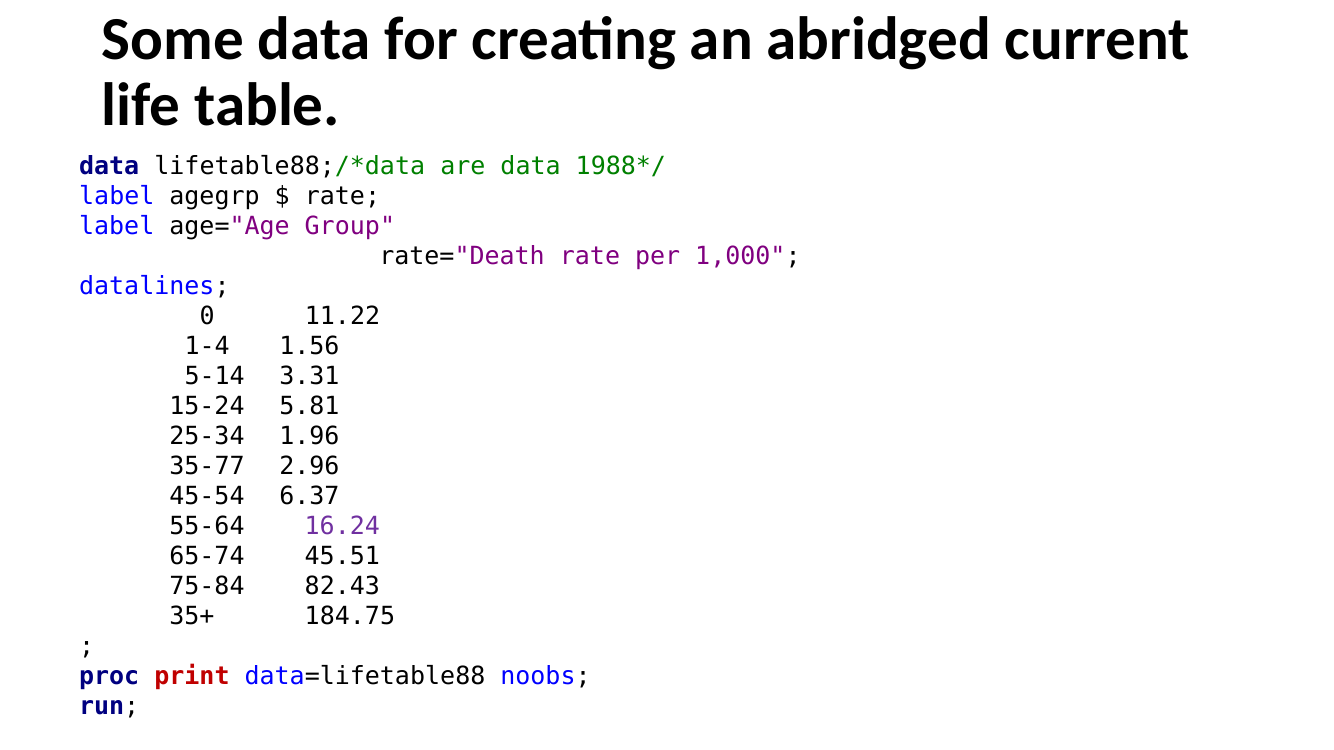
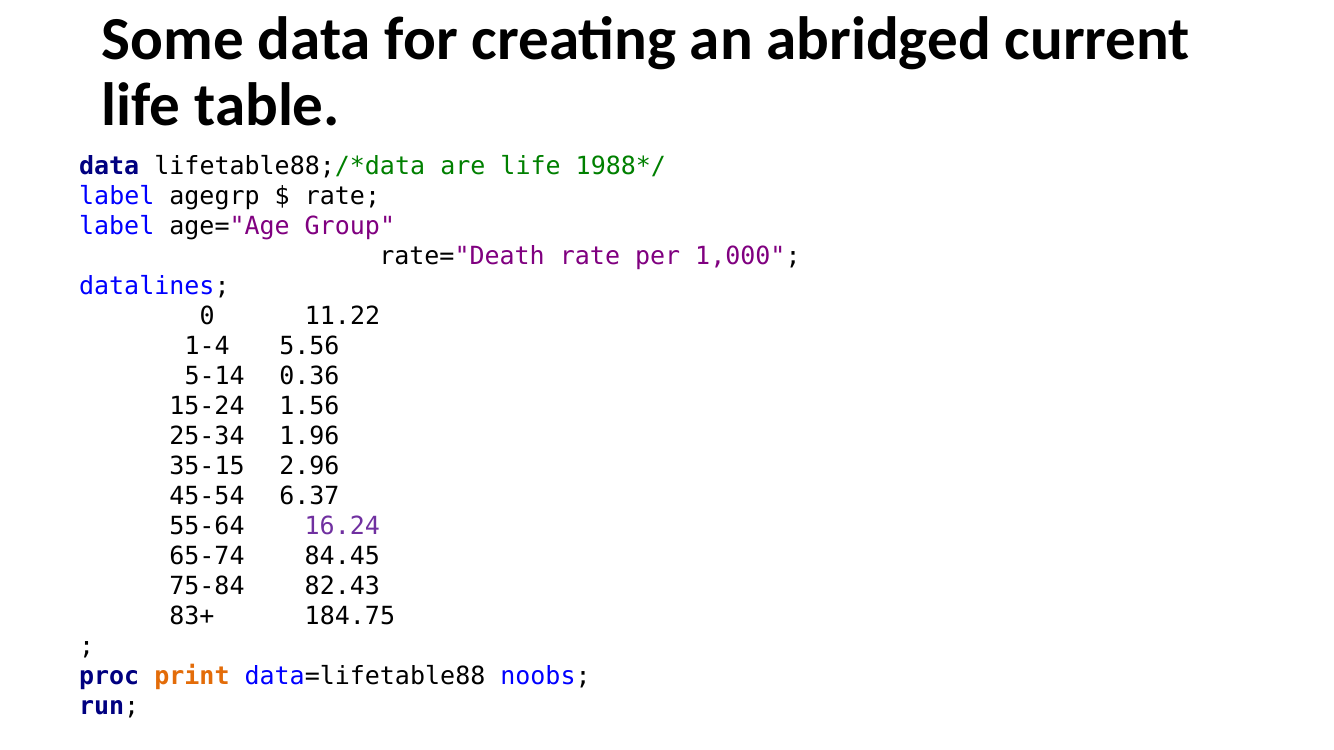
are data: data -> life (531, 167)
1.56: 1.56 -> 5.56 (309, 347)
3.31: 3.31 -> 0.36 (309, 377)
5.81: 5.81 -> 1.56 (309, 407)
35-77: 35-77 -> 35-15 (207, 467)
45.51: 45.51 -> 84.45 (342, 557)
35+: 35+ -> 83+ (192, 617)
print colour: red -> orange (192, 677)
